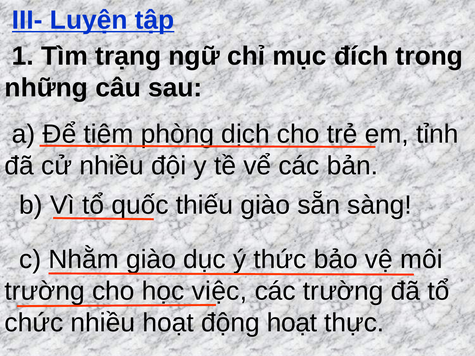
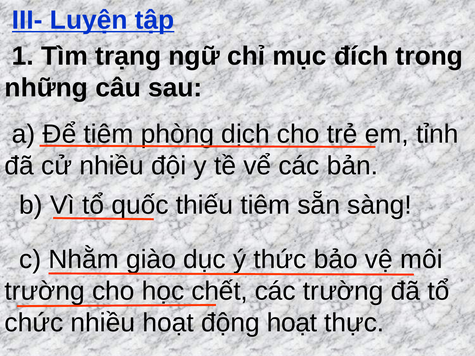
thiếu giào: giào -> tiêm (265, 205)
việc: việc -> chết (220, 291)
